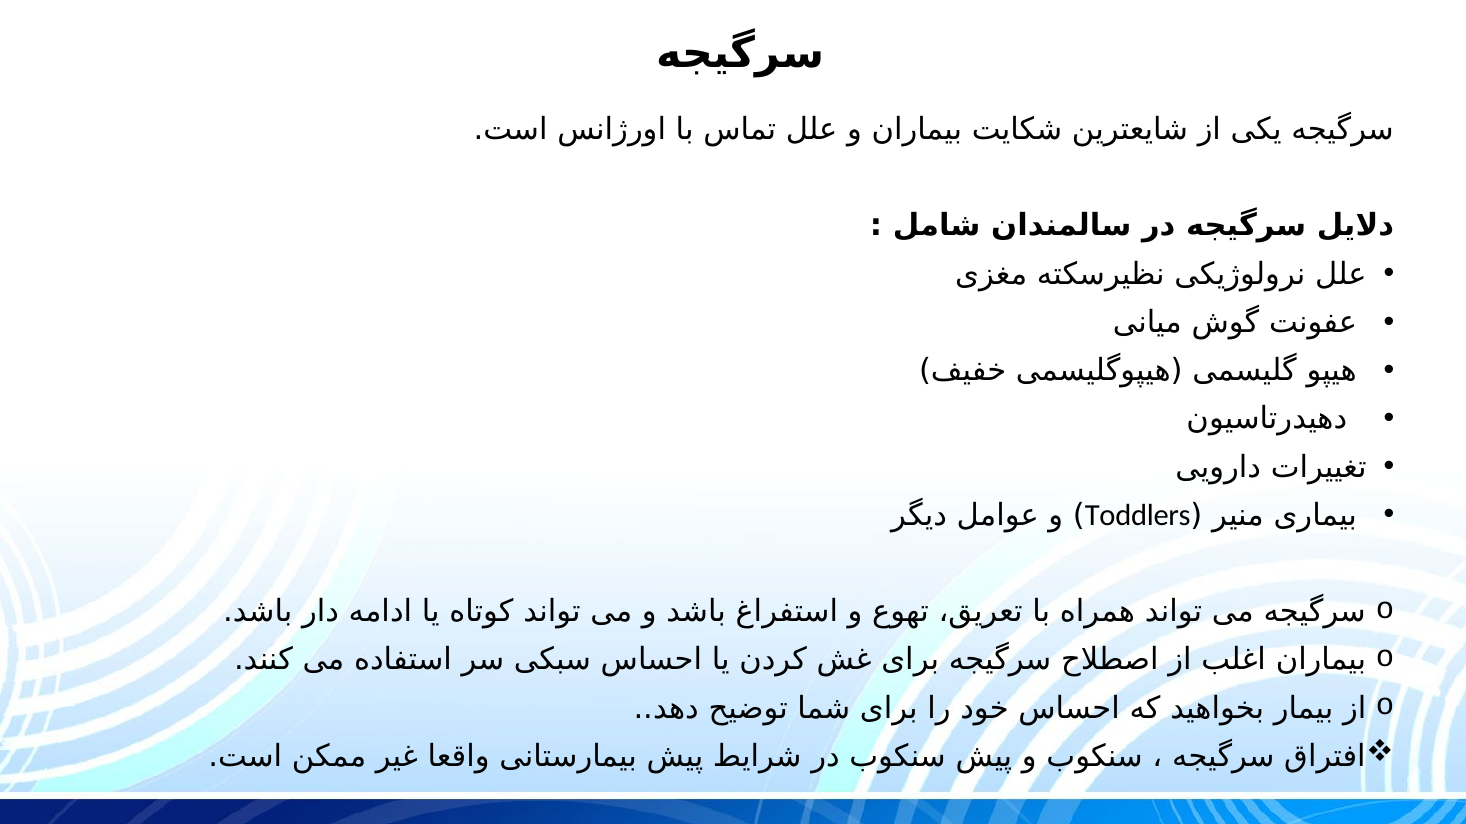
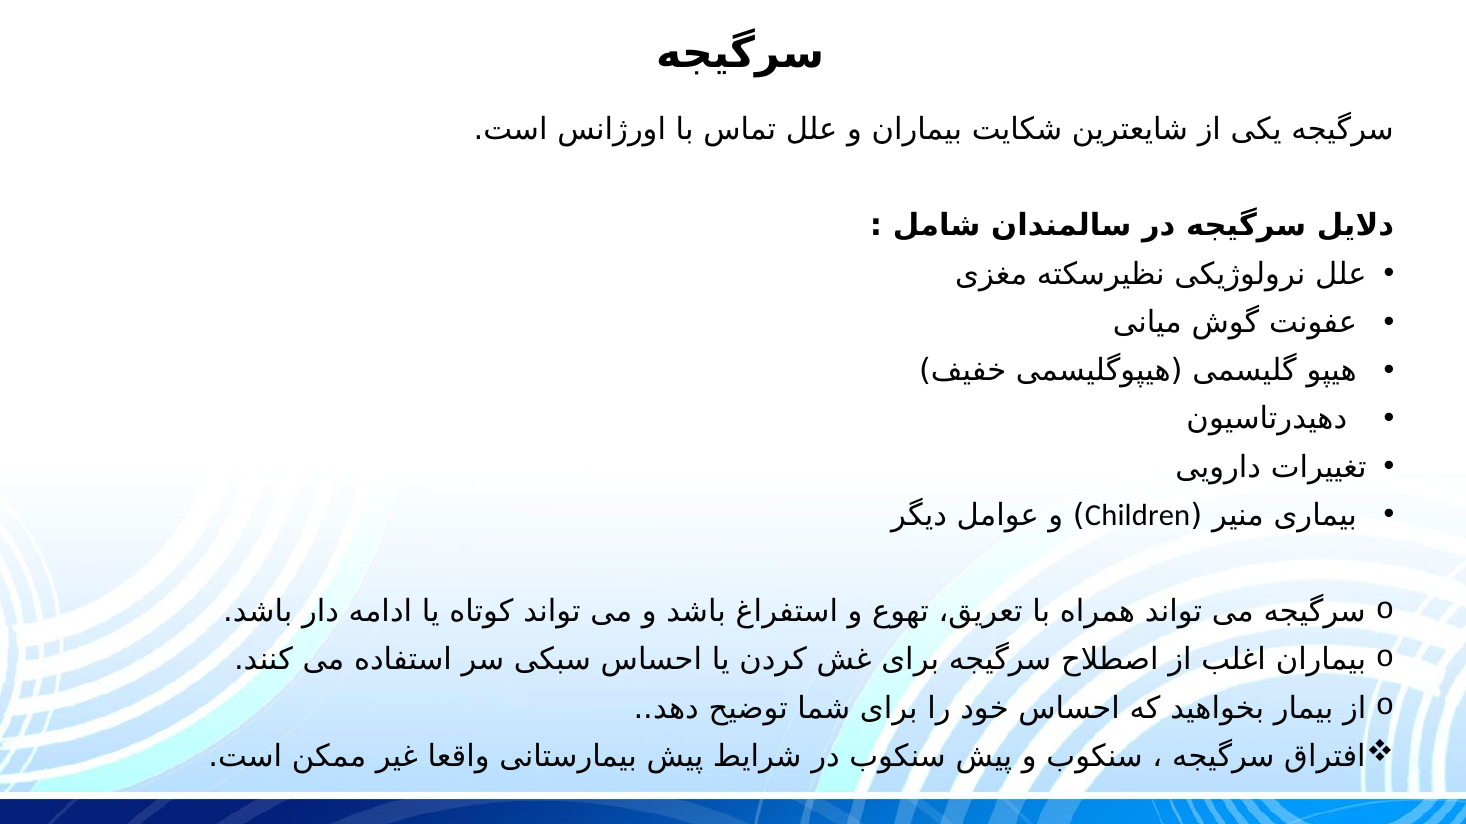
Toddlers: Toddlers -> Children (1138, 516)
